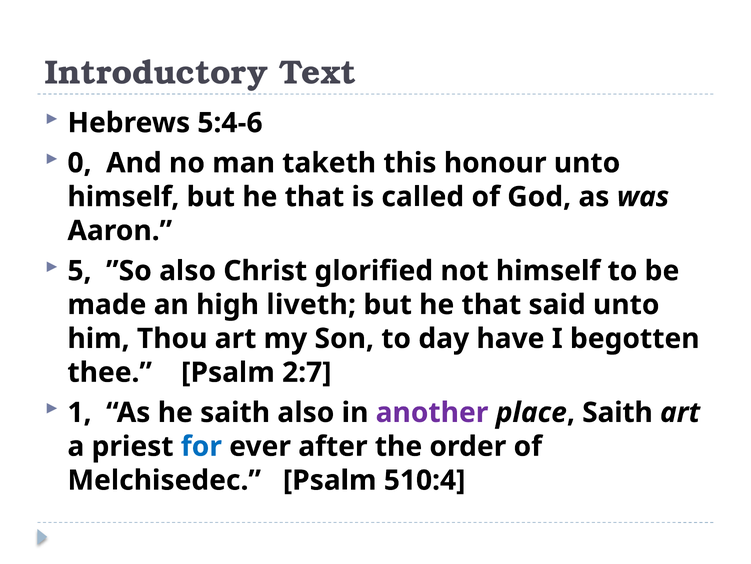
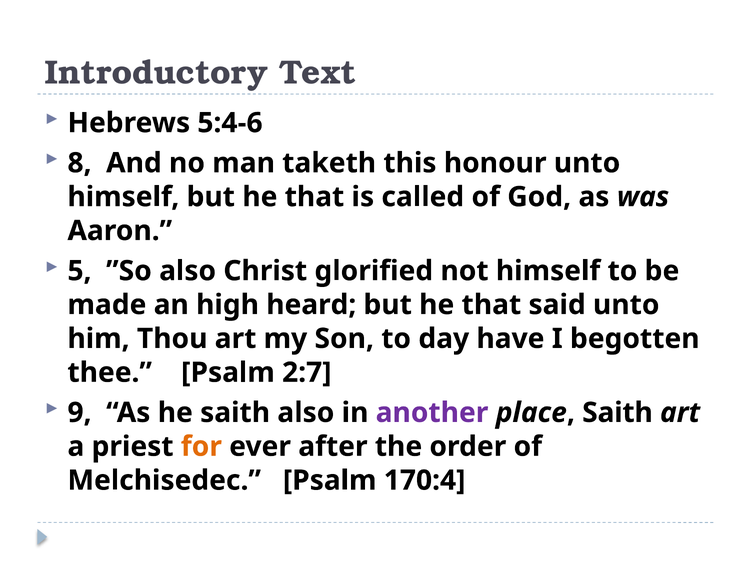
0: 0 -> 8 (80, 163)
liveth: liveth -> heard (311, 304)
1: 1 -> 9 (80, 412)
for colour: blue -> orange (201, 446)
510:4: 510:4 -> 170:4 (425, 480)
